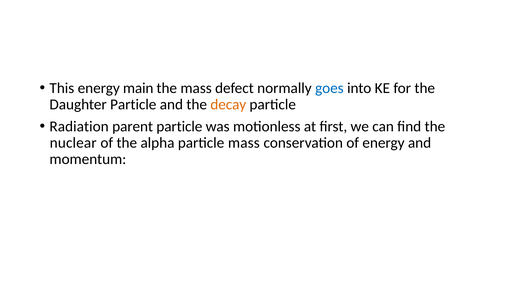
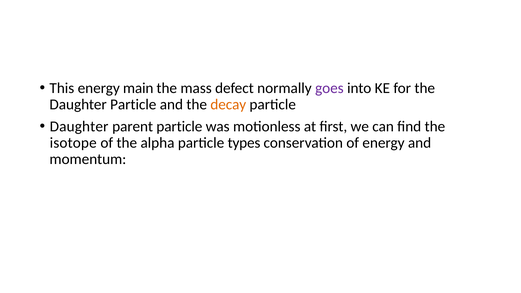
goes colour: blue -> purple (329, 88)
Radiation: Radiation -> Daughter (79, 126)
nuclear: nuclear -> isotope (73, 143)
particle mass: mass -> types (244, 143)
